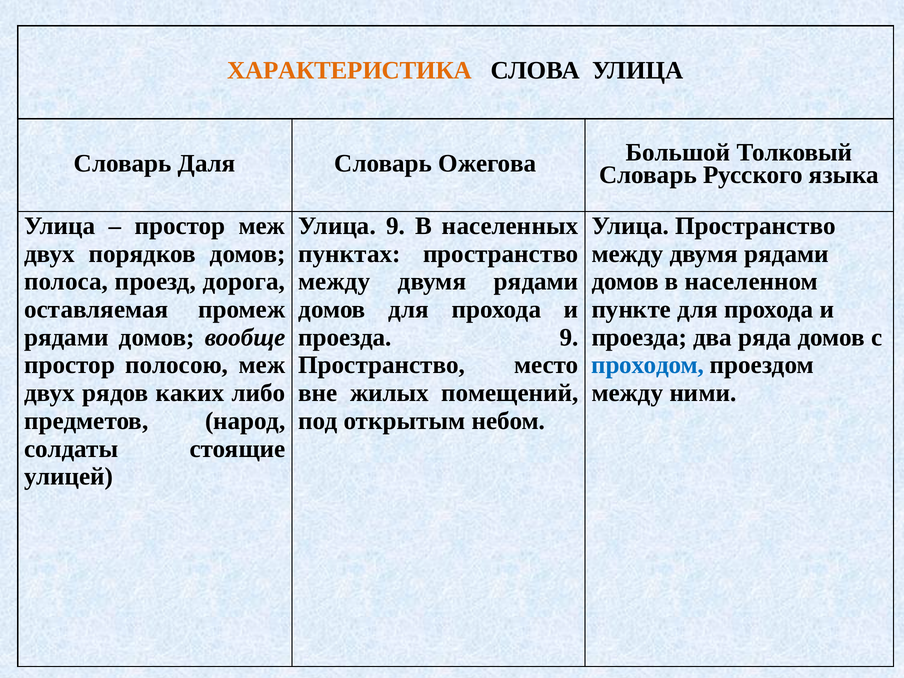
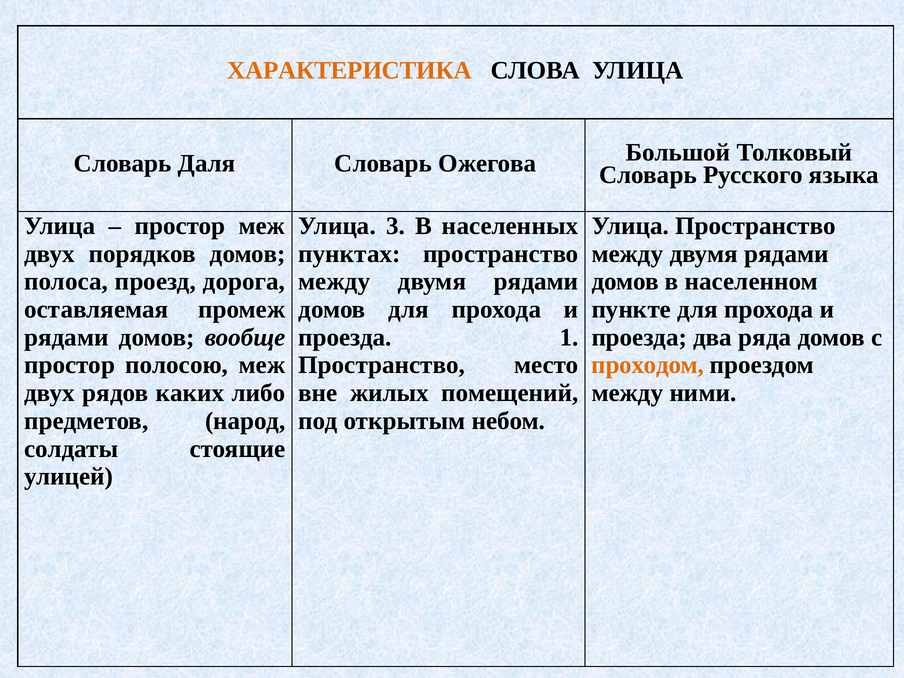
Улица 9: 9 -> 3 (395, 226)
проезда 9: 9 -> 1 (569, 337)
проходом colour: blue -> orange (648, 365)
